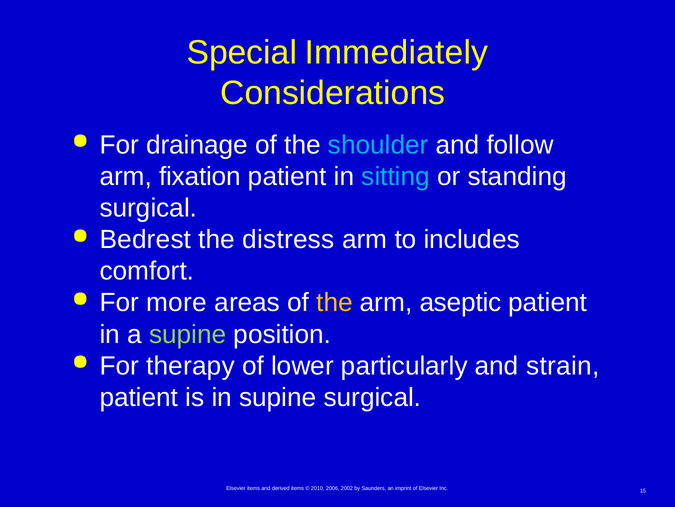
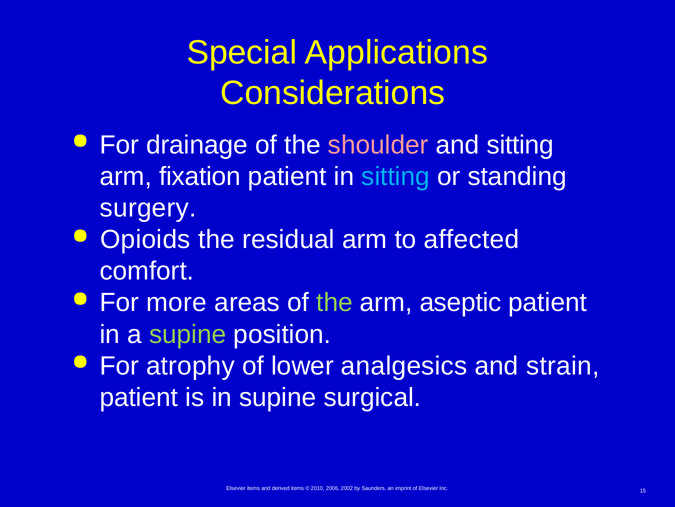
Immediately: Immediately -> Applications (396, 52)
shoulder colour: light blue -> pink (378, 145)
and follow: follow -> sitting (520, 145)
surgical: surgical -> surgery (148, 208)
Bedrest: Bedrest -> Opioids (145, 239)
distress: distress -> residual (288, 239)
includes: includes -> affected (472, 239)
the colour: yellow -> light green (334, 302)
therapy: therapy -> atrophy (190, 365)
particularly: particularly -> analgesics (404, 365)
